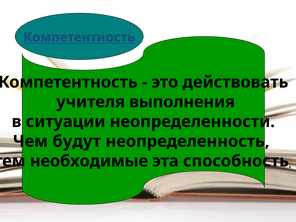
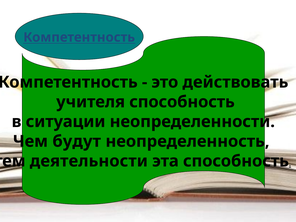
учителя выполнения: выполнения -> способность (182, 102)
необходимые: необходимые -> деятельности (89, 161)
